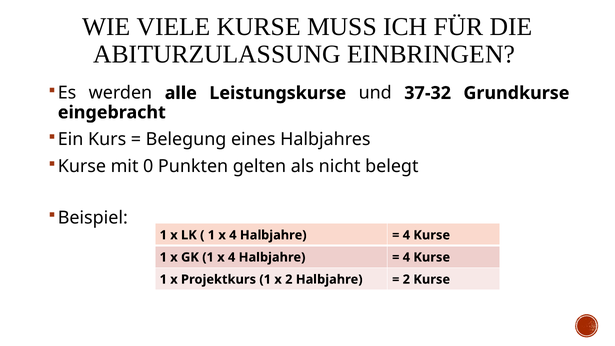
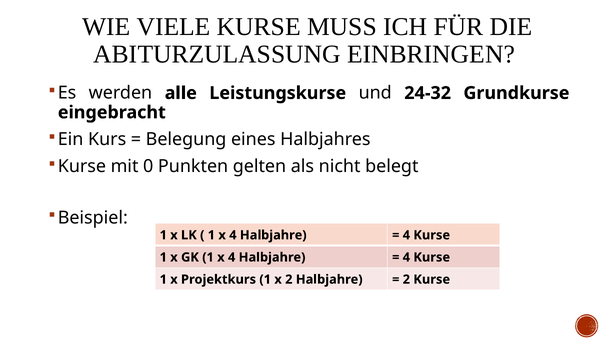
37-32: 37-32 -> 24-32 (428, 93)
